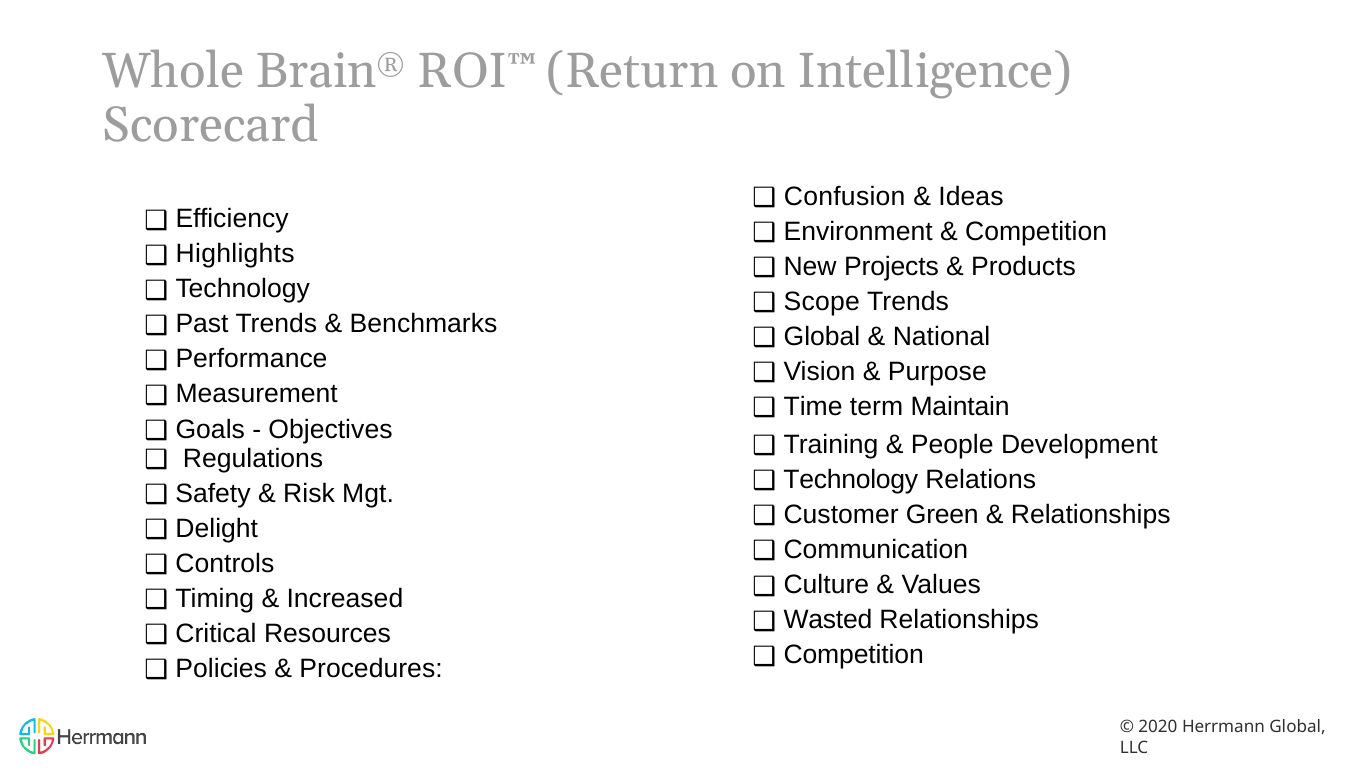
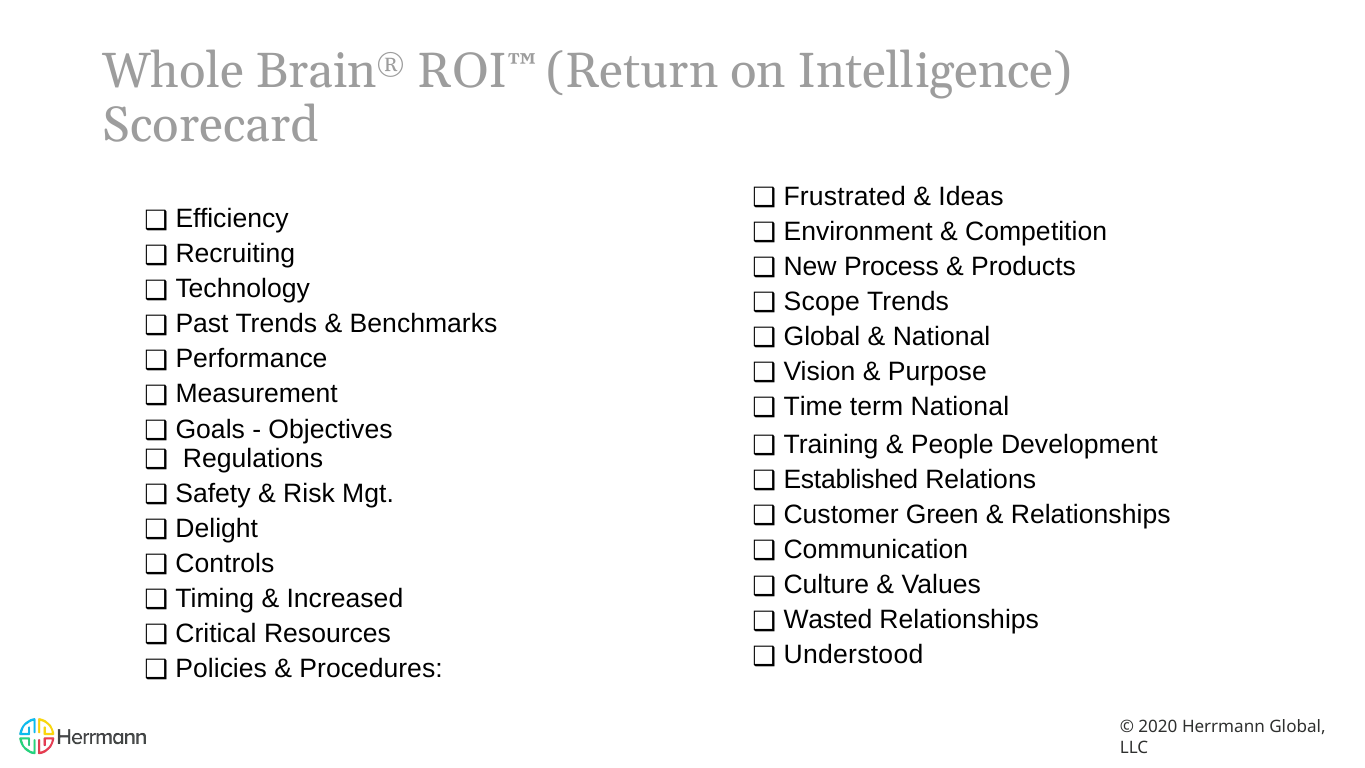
Confusion: Confusion -> Frustrated (845, 196)
Highlights: Highlights -> Recruiting (235, 254)
Projects: Projects -> Process (891, 266)
term Maintain: Maintain -> National (960, 406)
Technology: Technology -> Established (851, 480)
Competition: Competition -> Understood (853, 655)
